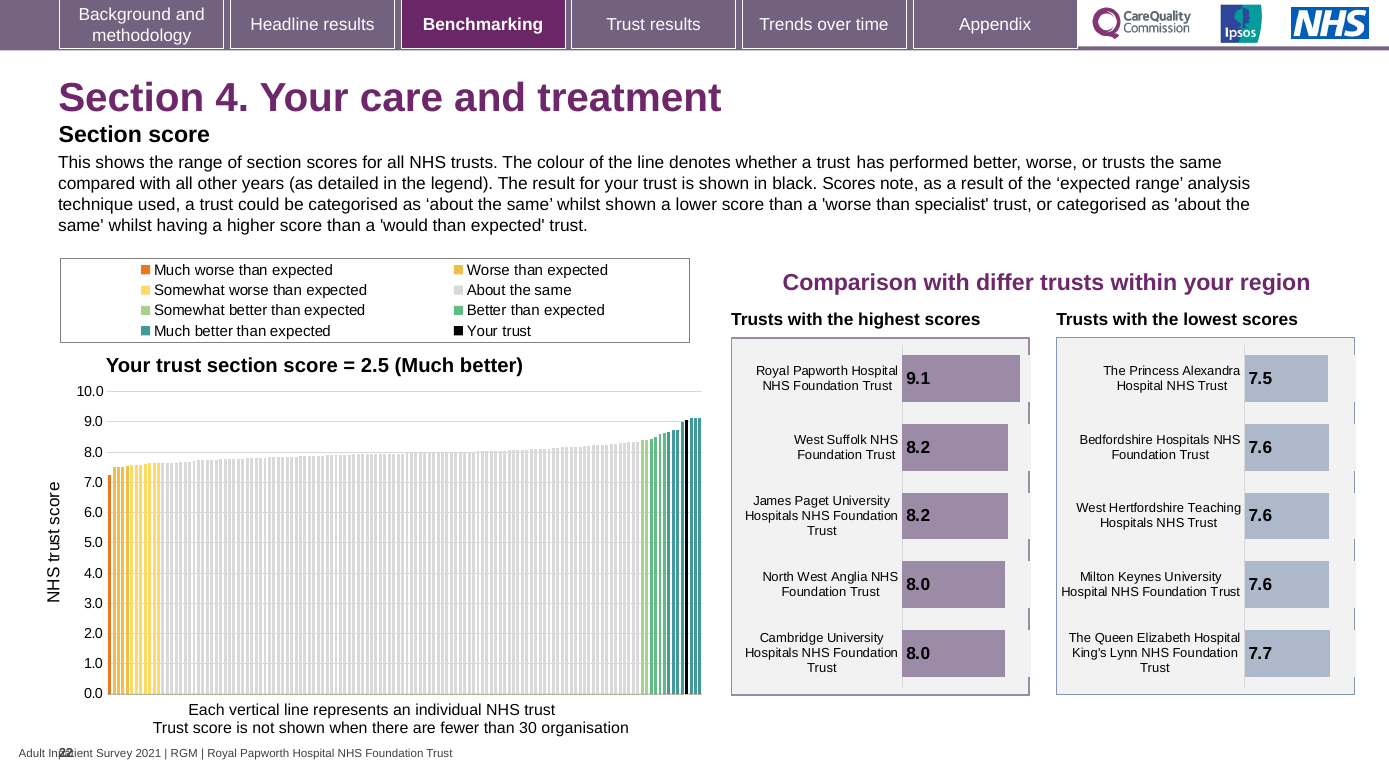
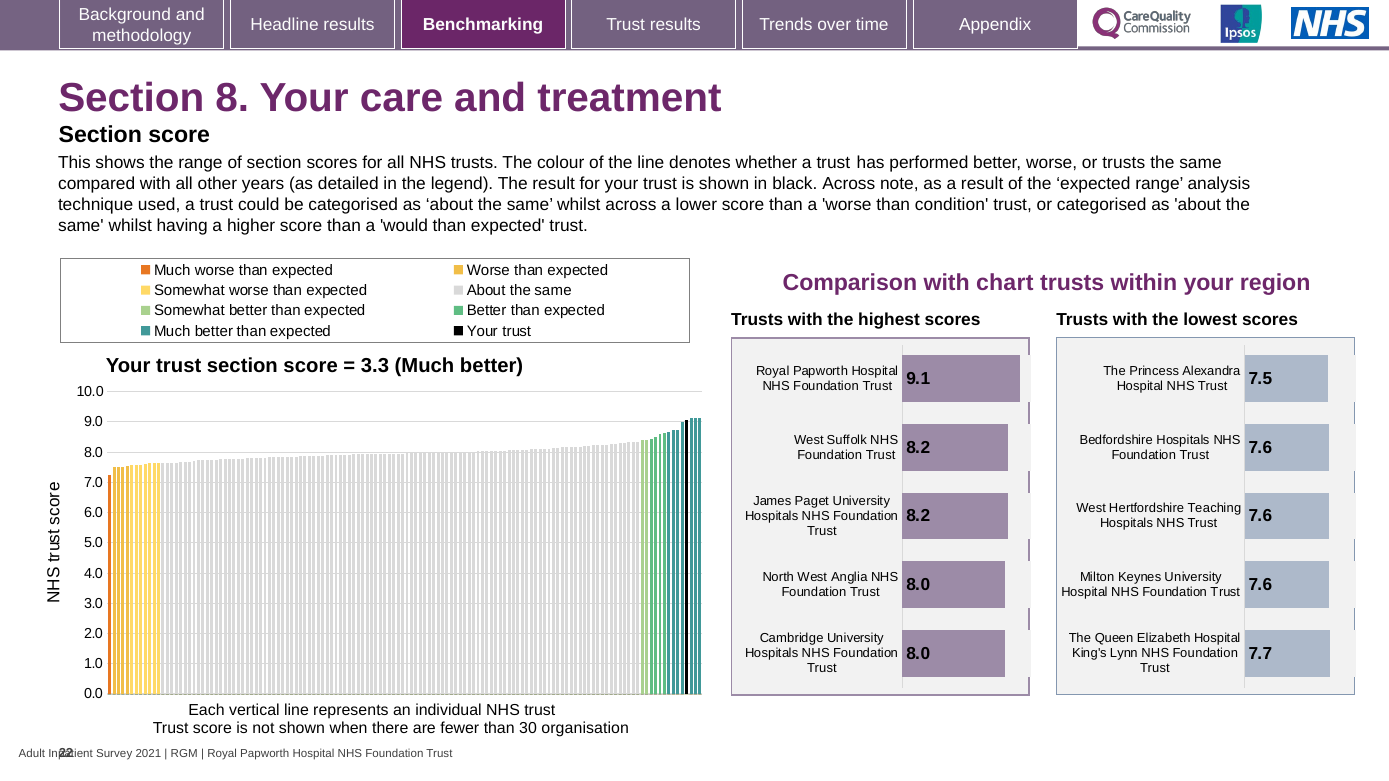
4: 4 -> 8 (232, 98)
black Scores: Scores -> Across (849, 184)
whilst shown: shown -> across (631, 205)
specialist: specialist -> condition (952, 205)
differ: differ -> chart (1005, 283)
2.5: 2.5 -> 3.3 (375, 366)
